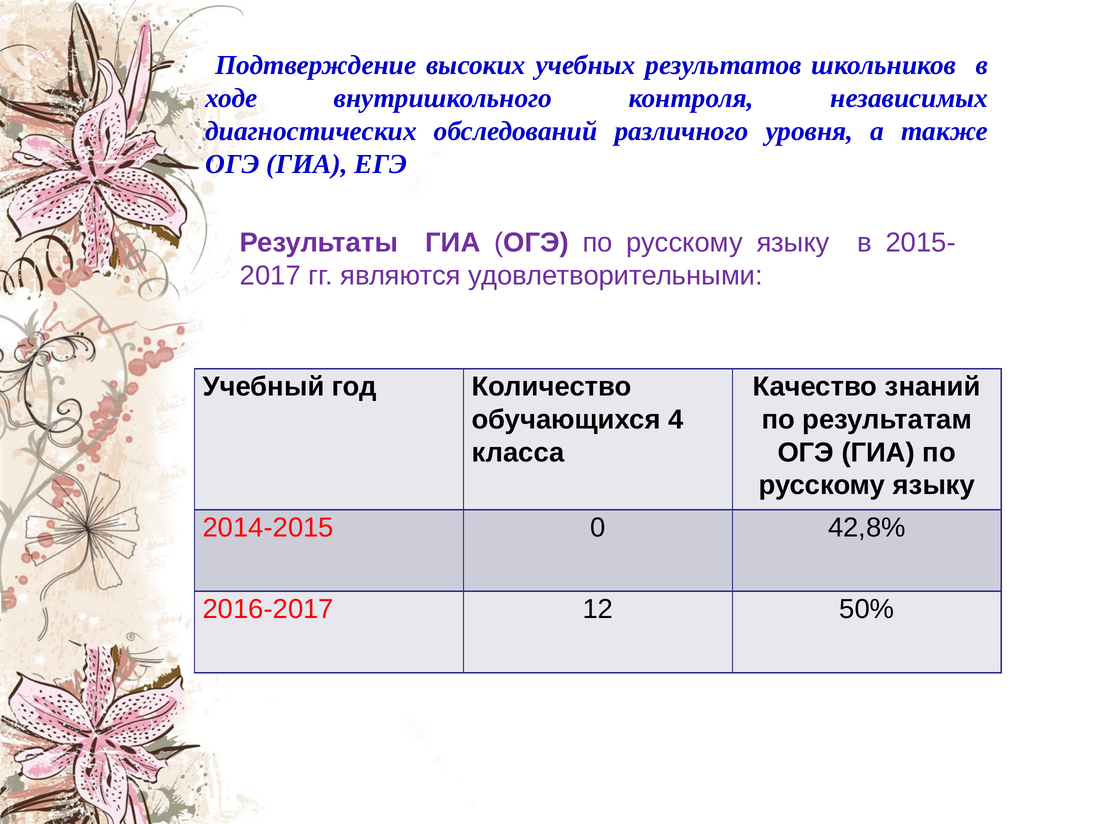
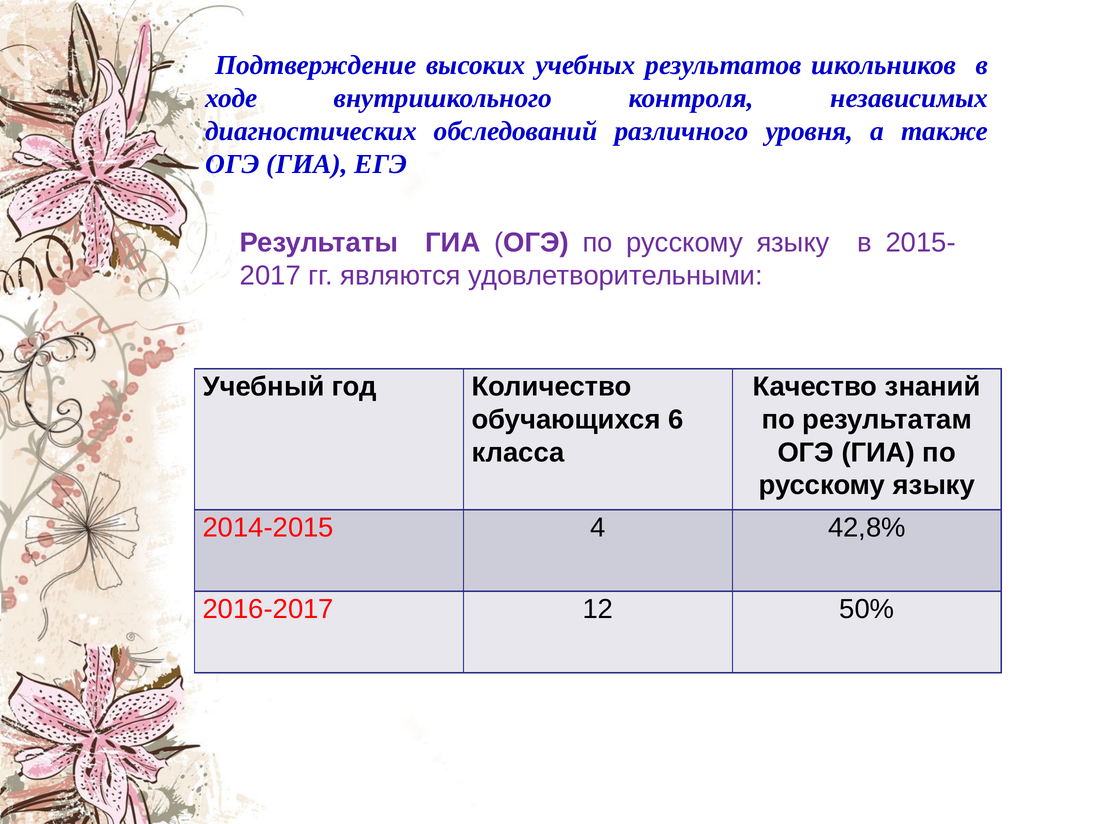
4: 4 -> 6 (676, 419)
0: 0 -> 4 (598, 527)
